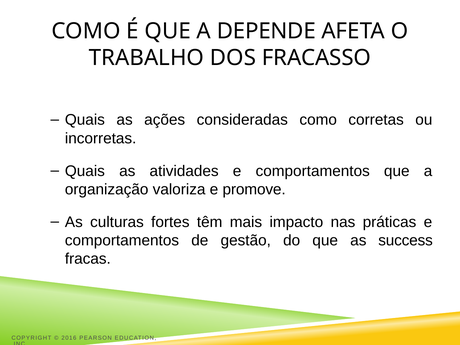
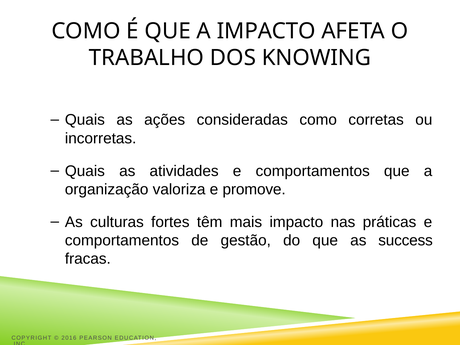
A DEPENDE: DEPENDE -> IMPACTO (266, 31)
FRACASSO: FRACASSO -> KNOWING (316, 58)
